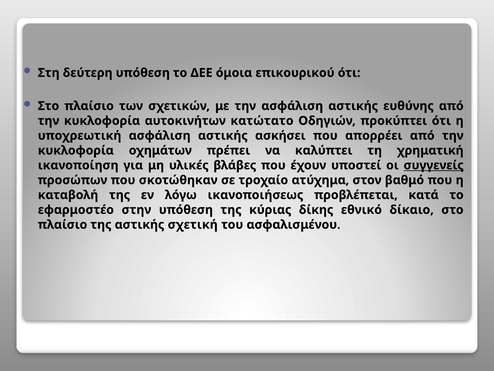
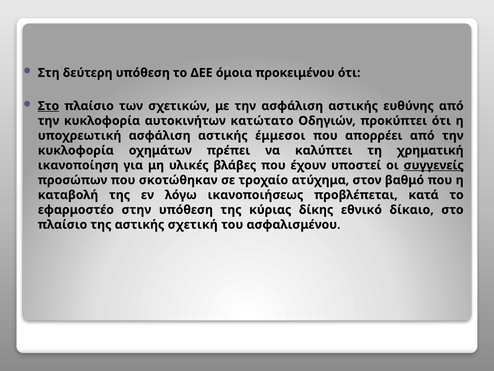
επικουρικού: επικουρικού -> προκειμένου (295, 73)
Στο underline: none -> present (49, 106)
ασκήσει: ασκήσει -> έμμεσοι (280, 135)
